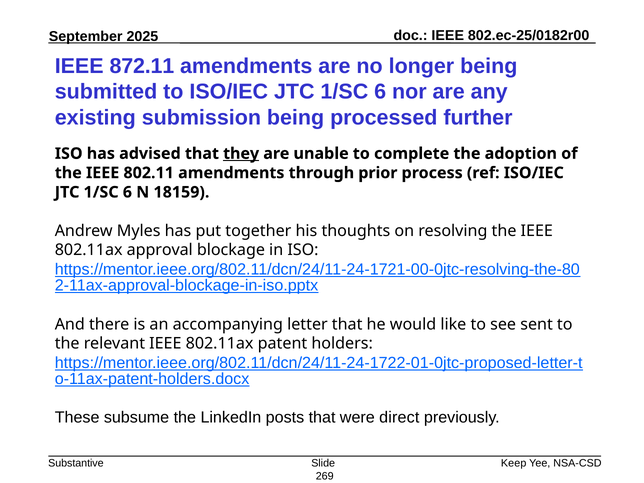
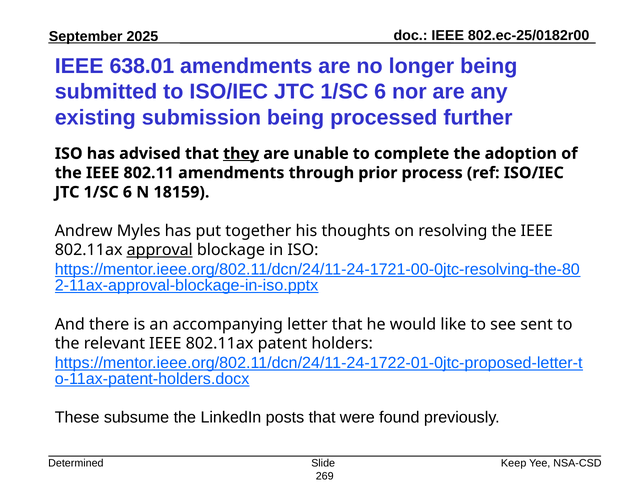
872.11: 872.11 -> 638.01 (142, 66)
approval underline: none -> present (160, 250)
direct: direct -> found (399, 418)
Substantive: Substantive -> Determined (76, 463)
